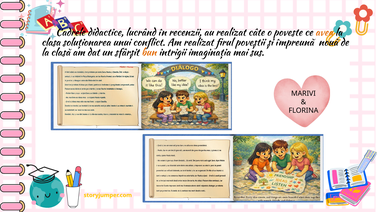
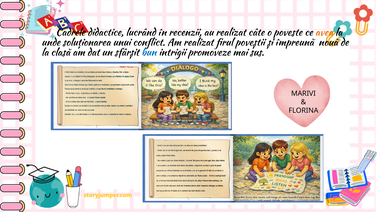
clasa: clasa -> unde (51, 42)
bun colour: orange -> blue (149, 52)
imaginația: imaginația -> promoveze (209, 52)
